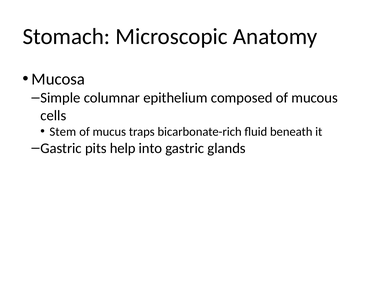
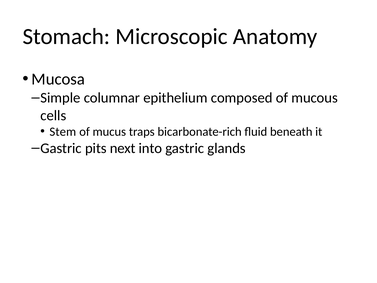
help: help -> next (123, 148)
